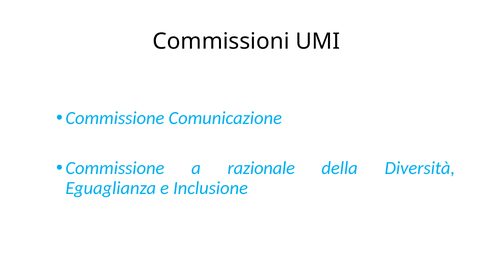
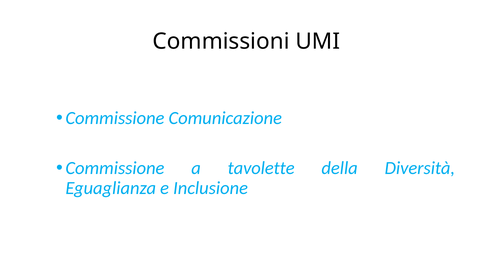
razionale: razionale -> tavolette (261, 168)
